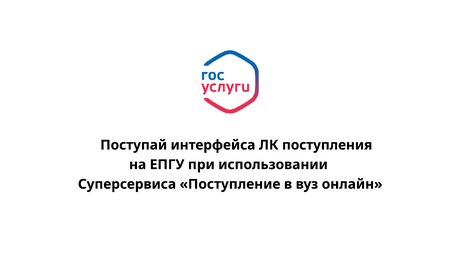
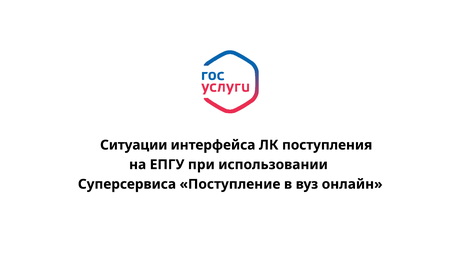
Поступай: Поступай -> Ситуации (134, 145)
